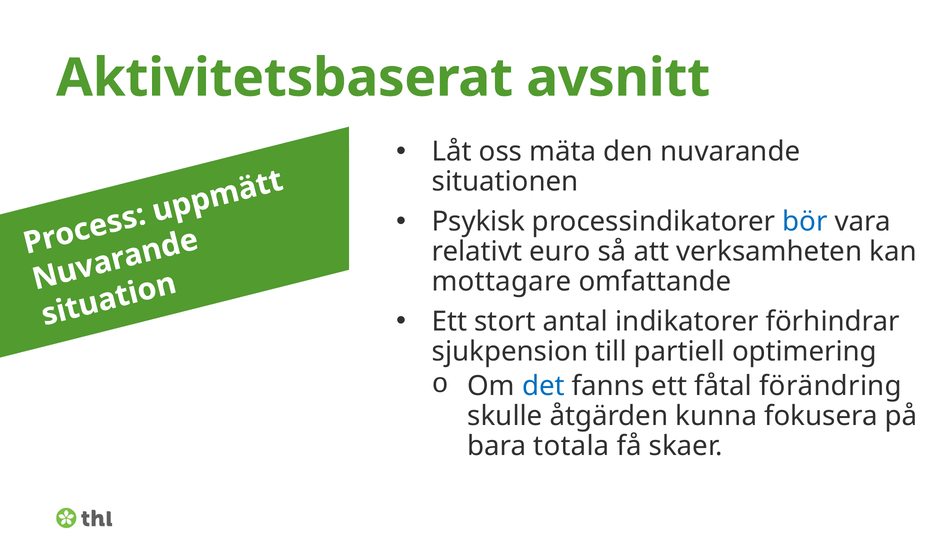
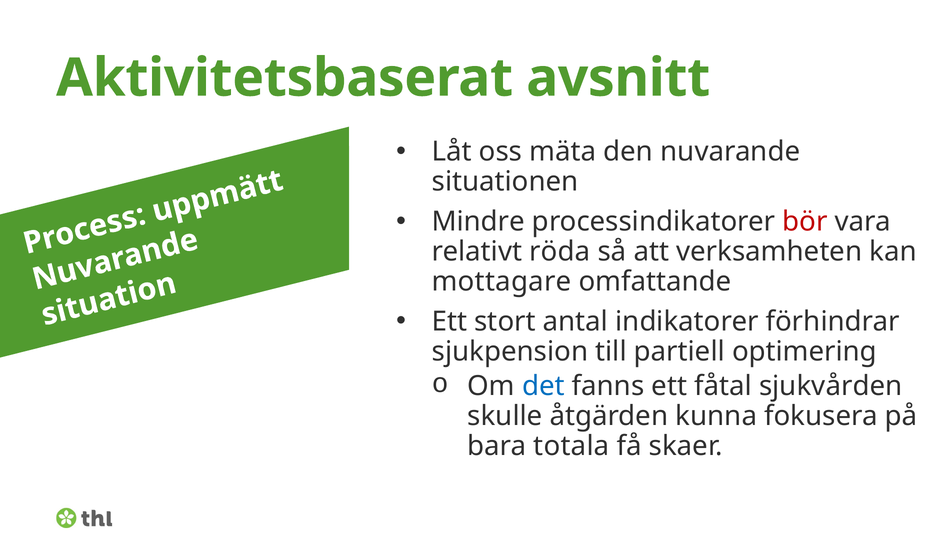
Psykisk: Psykisk -> Mindre (478, 221)
bör colour: blue -> red (805, 221)
euro: euro -> röda (560, 251)
förändring: förändring -> sjukvården (831, 386)
